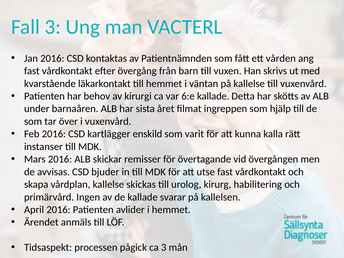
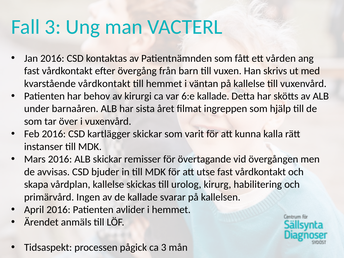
kvarstående läkarkontakt: läkarkontakt -> vårdkontakt (104, 84)
kartlägger enskild: enskild -> skickar (147, 134)
